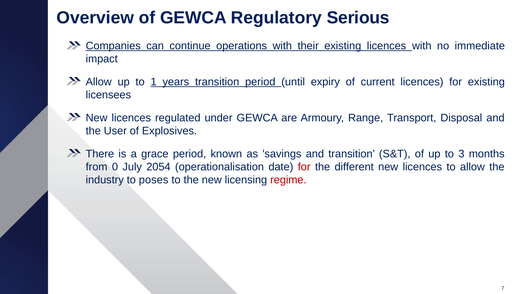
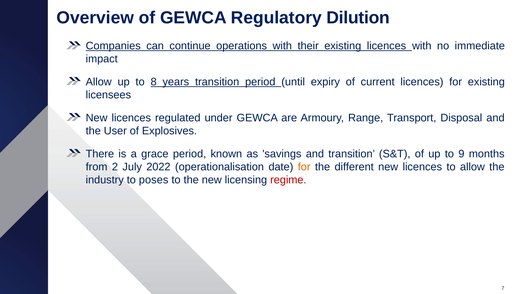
Serious: Serious -> Dilution (358, 18)
1: 1 -> 8 (154, 82)
3: 3 -> 9 (461, 154)
0: 0 -> 2 (115, 167)
2054: 2054 -> 2022 (158, 167)
for colour: red -> orange (304, 167)
